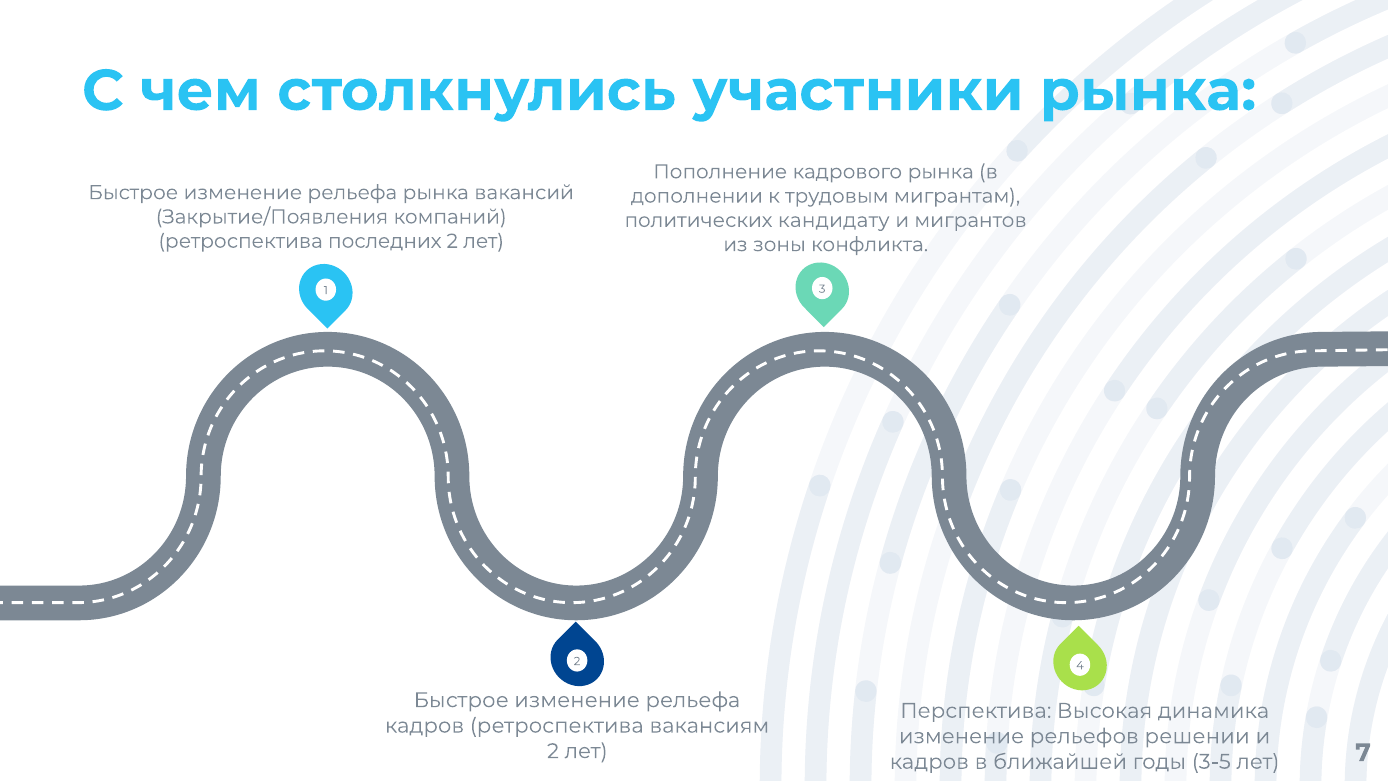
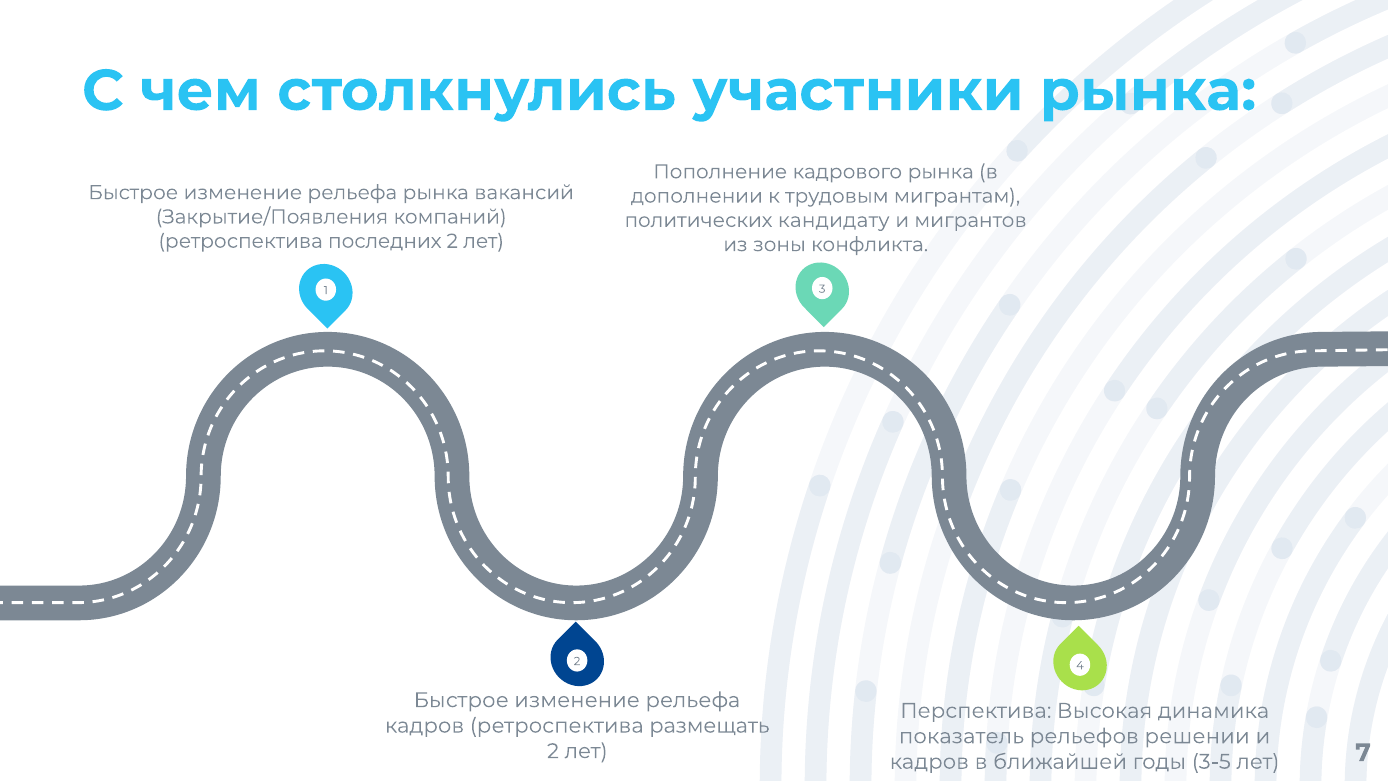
вакансиям: вакансиям -> размещать (709, 725)
изменение: изменение -> показатель (962, 736)
